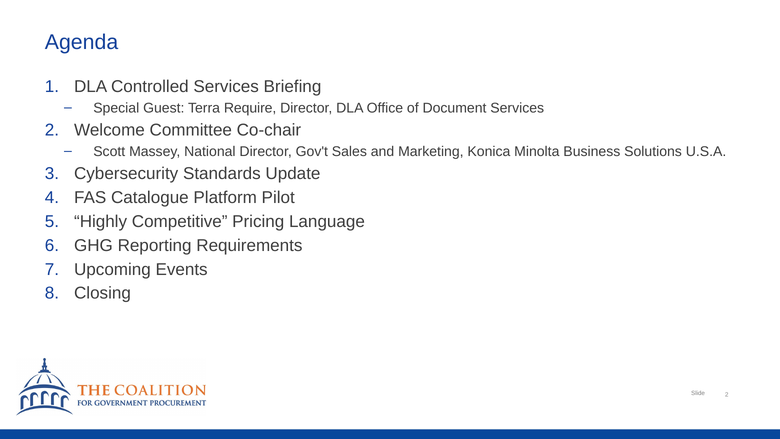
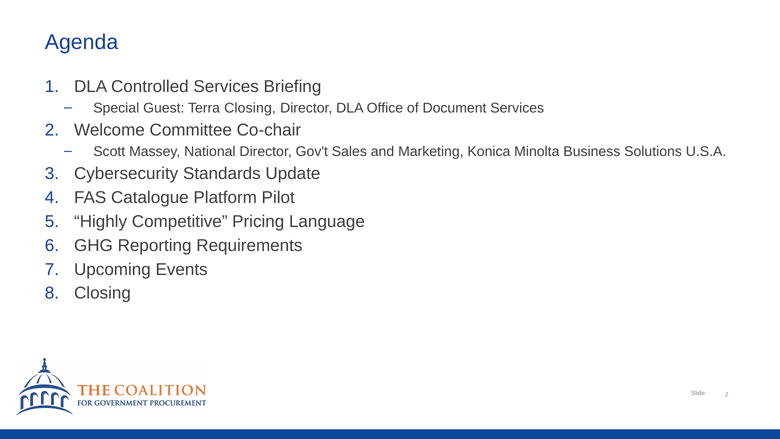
Terra Require: Require -> Closing (250, 108)
